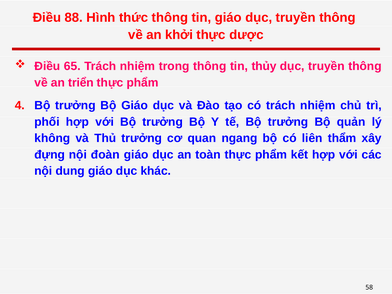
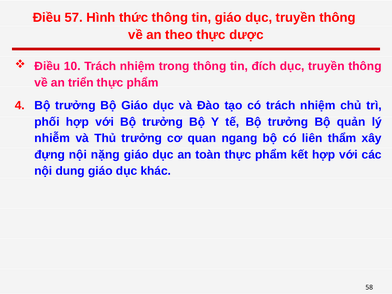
88: 88 -> 57 (74, 18)
khởi: khởi -> theo (179, 35)
65: 65 -> 10 (72, 66)
thủy: thủy -> đích (264, 66)
không: không -> nhiễm (52, 138)
đoàn: đoàn -> nặng (105, 155)
